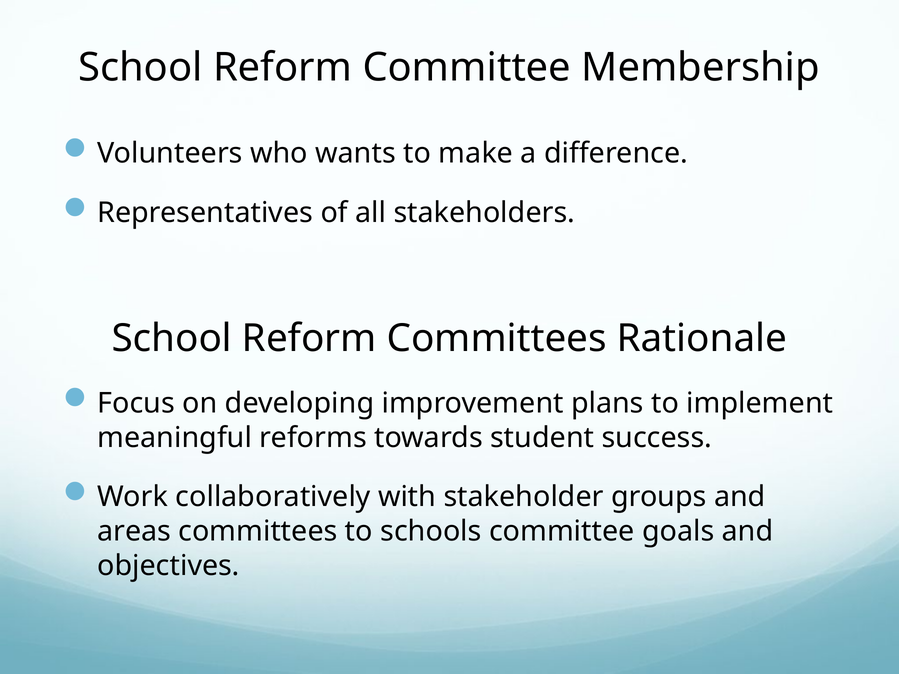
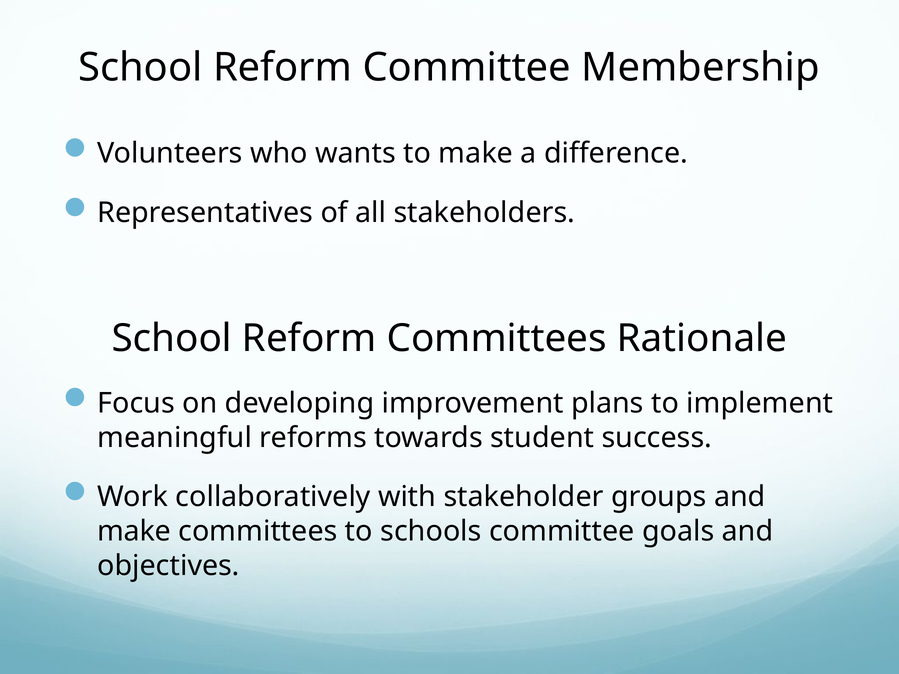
areas: areas -> make (134, 532)
